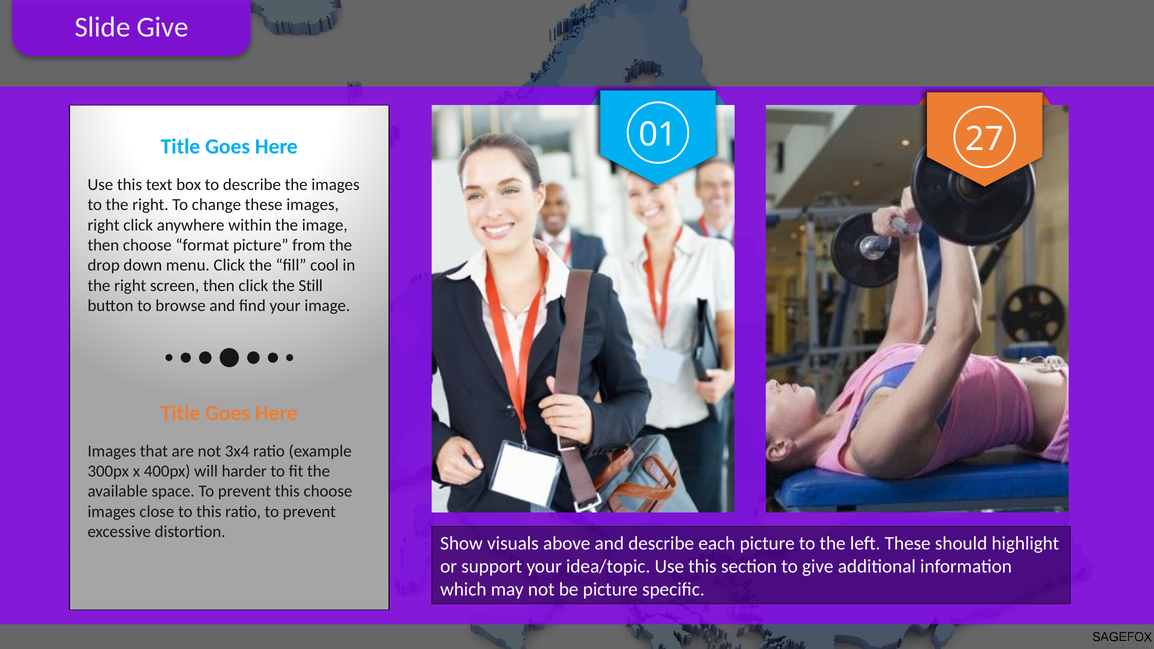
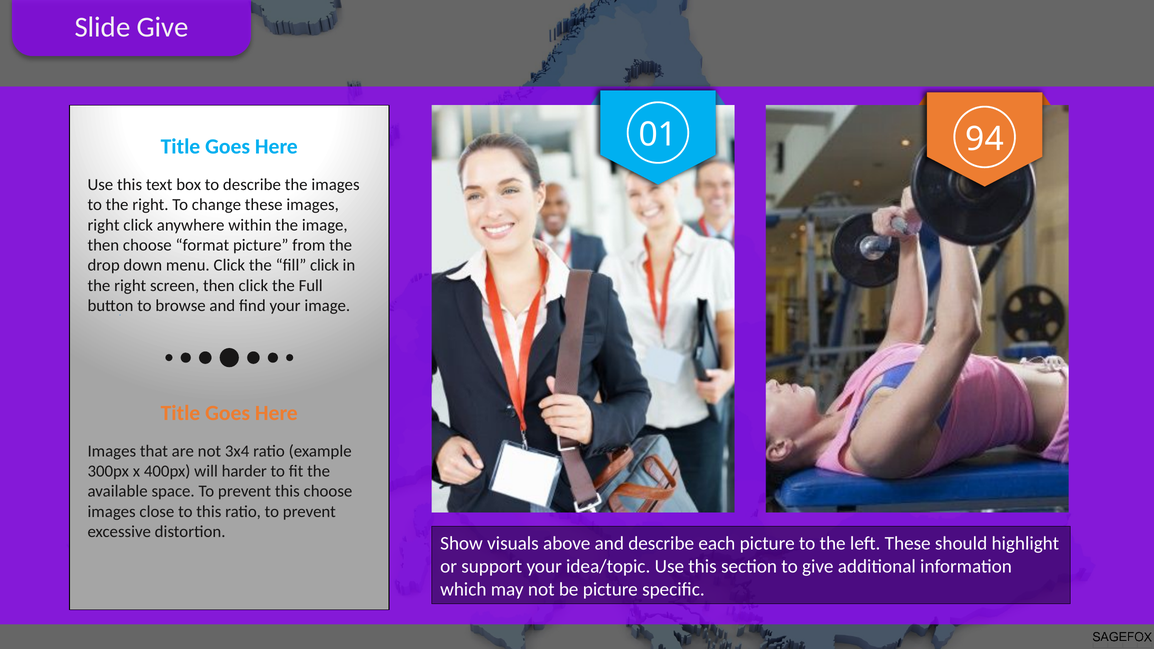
27: 27 -> 94 (985, 139)
fill cool: cool -> click (325, 265)
Still: Still -> Full (311, 286)
